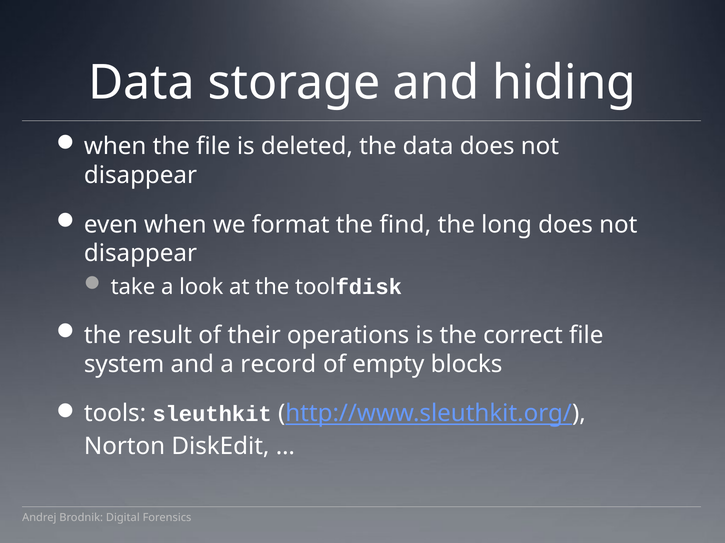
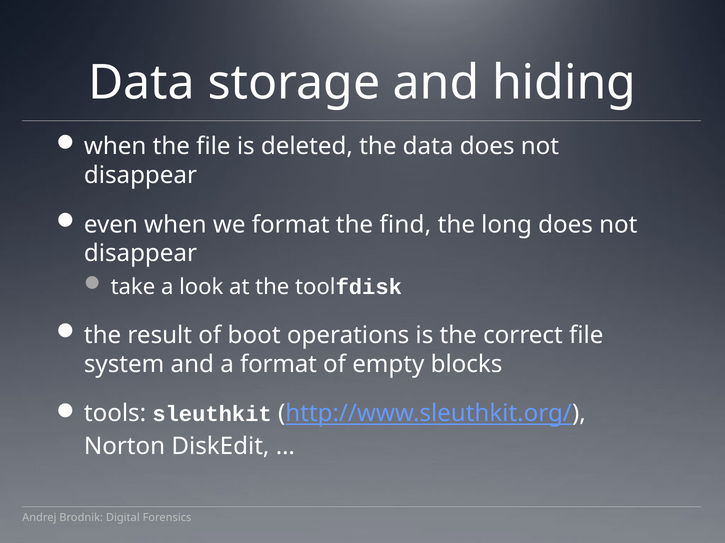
their: their -> boot (254, 336)
a record: record -> format (278, 365)
